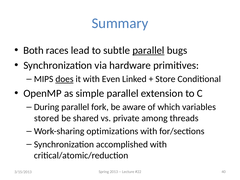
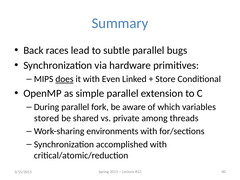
Both: Both -> Back (33, 50)
parallel underline: present -> none (148, 50)
optimizations: optimizations -> environments (112, 131)
